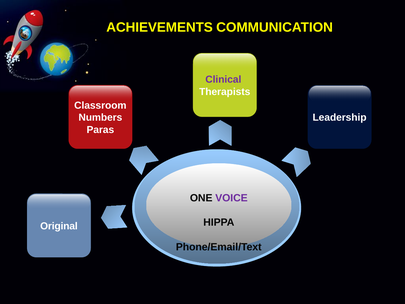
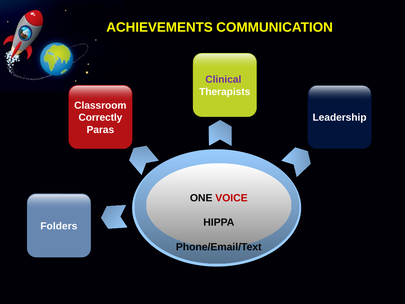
Numbers: Numbers -> Correctly (100, 118)
VOICE colour: purple -> red (231, 198)
Original: Original -> Folders (59, 226)
